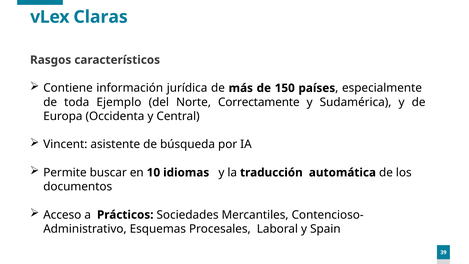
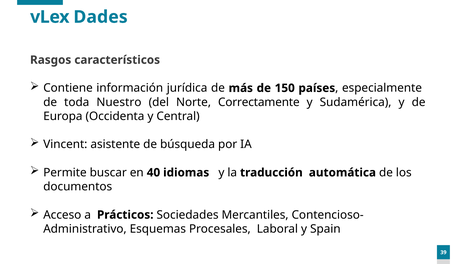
Claras: Claras -> Dades (101, 17)
Ejemplo: Ejemplo -> Nuestro (119, 102)
10: 10 -> 40 (153, 172)
